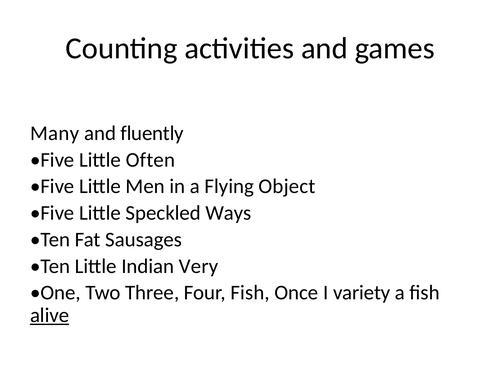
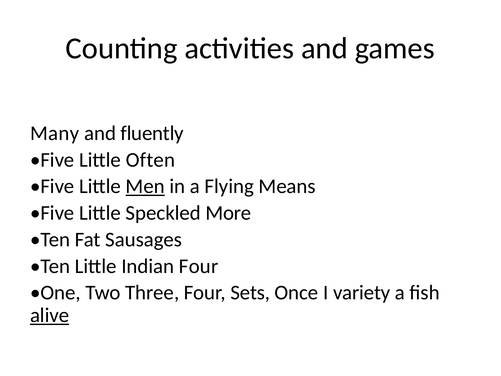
Men underline: none -> present (145, 186)
Object: Object -> Means (287, 186)
Ways: Ways -> More (228, 213)
Indian Very: Very -> Four (199, 266)
Four Fish: Fish -> Sets (250, 293)
